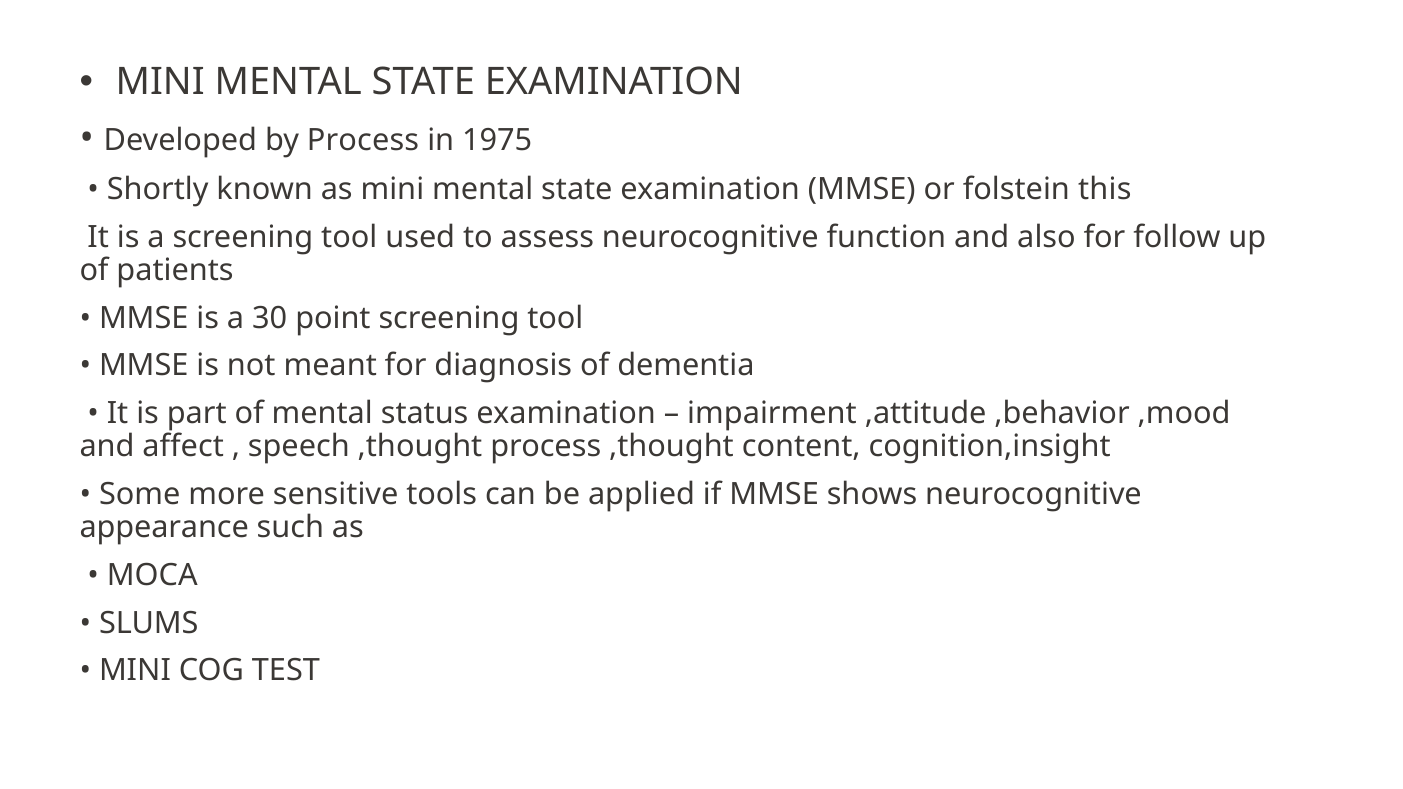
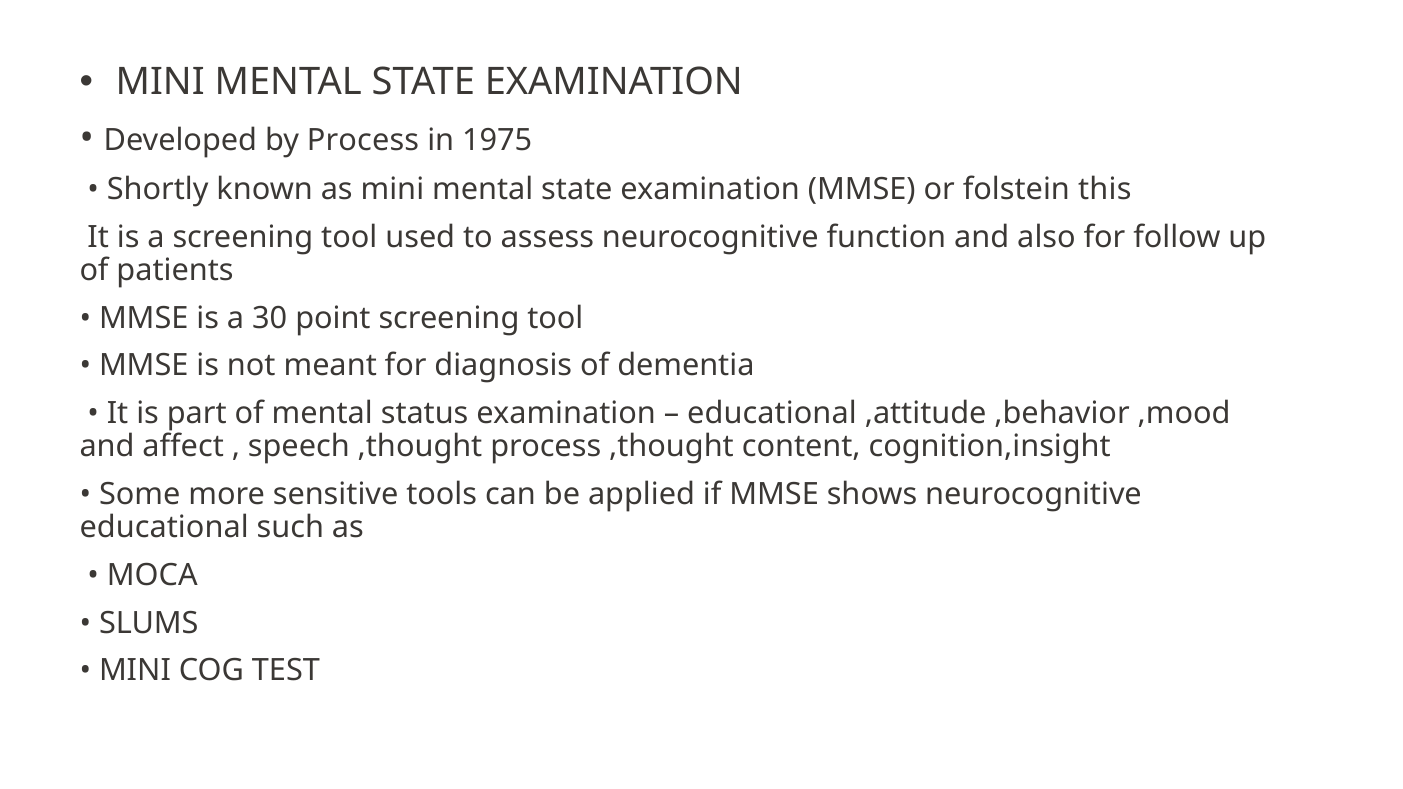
impairment: impairment -> educational (772, 414)
appearance: appearance -> educational (164, 528)
